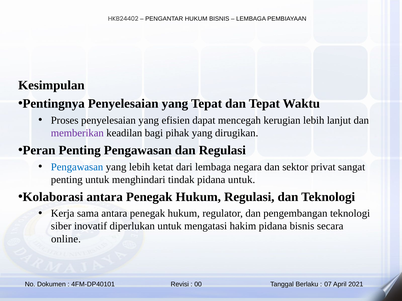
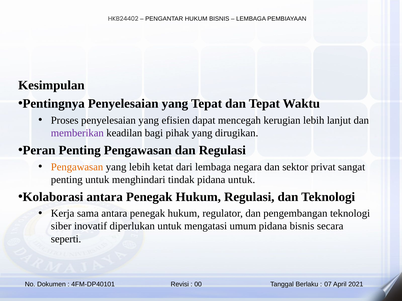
Pengawasan colour: blue -> orange (77, 167)
hakim: hakim -> umum (243, 227)
online: online -> seperti (66, 239)
